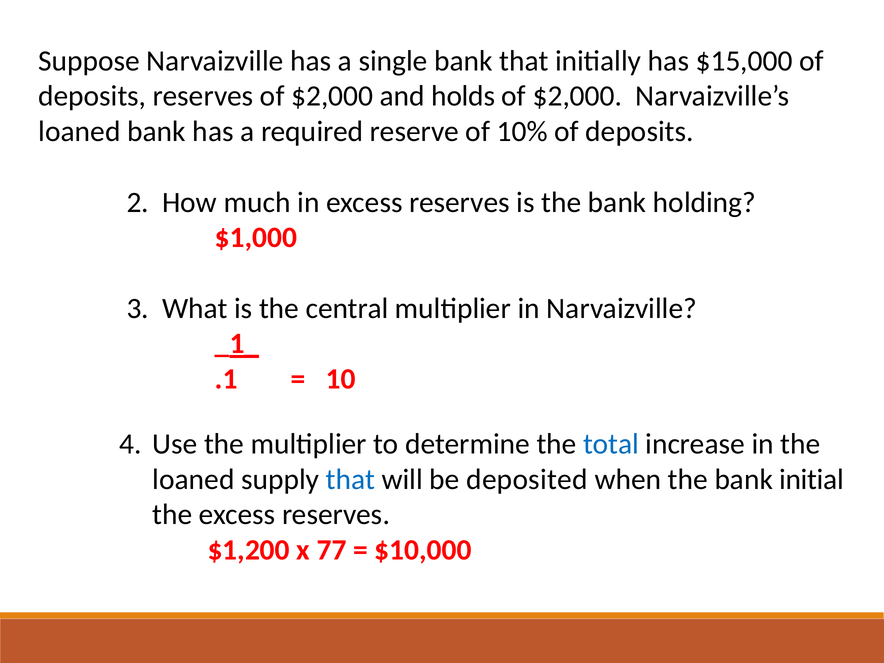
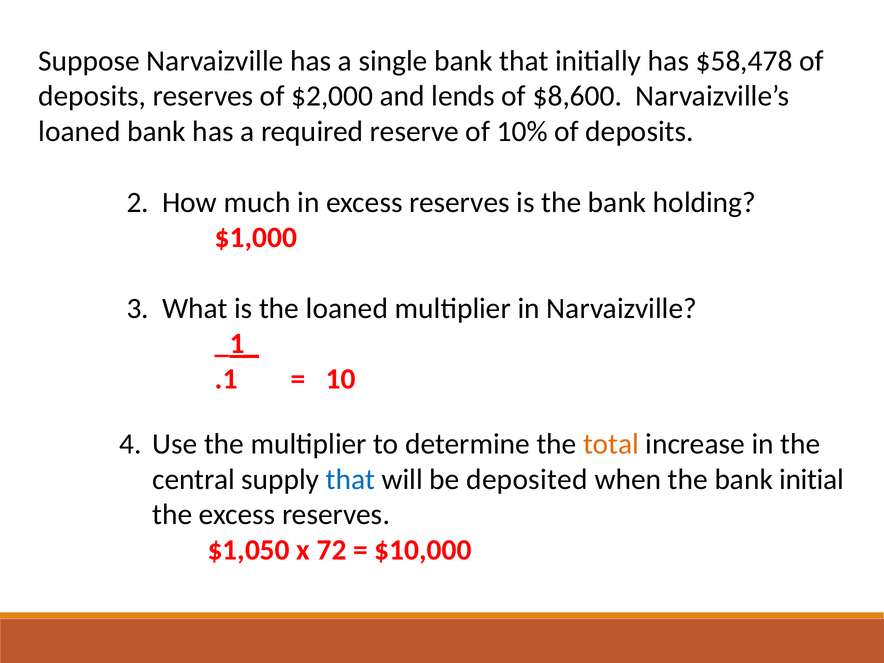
$15,000: $15,000 -> $58,478 (744, 61)
holds: holds -> lends (463, 96)
$2,000: $2,000 -> $8,600 (577, 96)
the central: central -> loaned (347, 308)
total colour: blue -> orange (611, 444)
loaned: loaned -> central (194, 479)
$1,200: $1,200 -> $1,050 (249, 550)
77: 77 -> 72 (332, 550)
